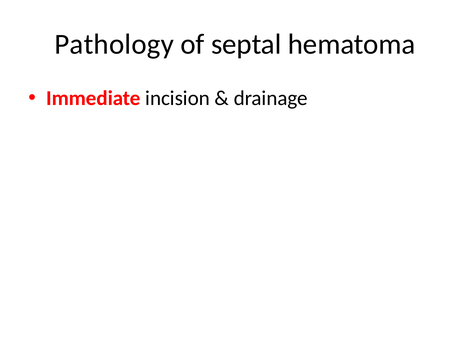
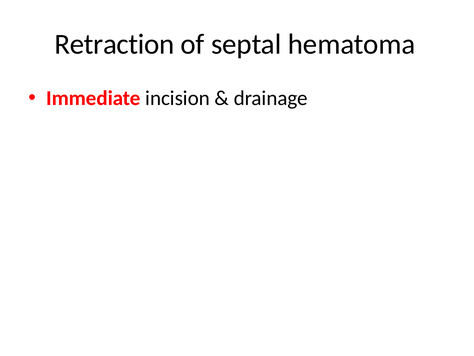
Pathology: Pathology -> Retraction (114, 44)
